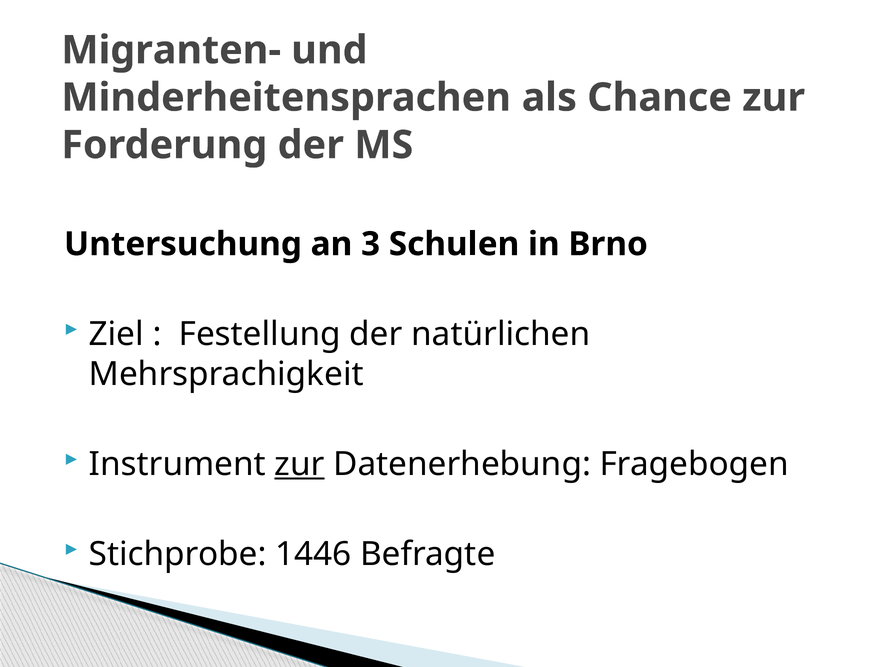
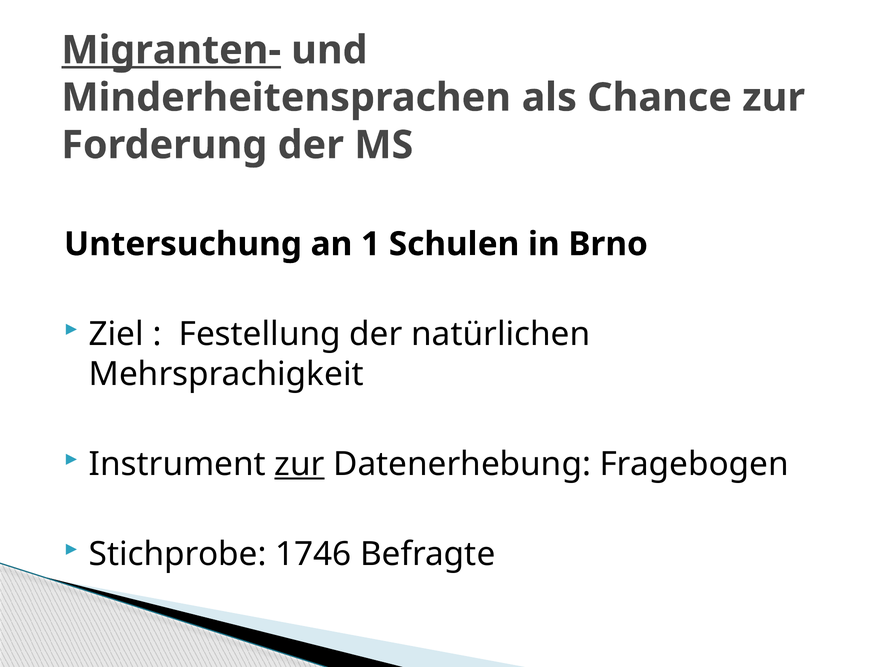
Migranten- underline: none -> present (171, 50)
3: 3 -> 1 (371, 244)
1446: 1446 -> 1746 (313, 555)
